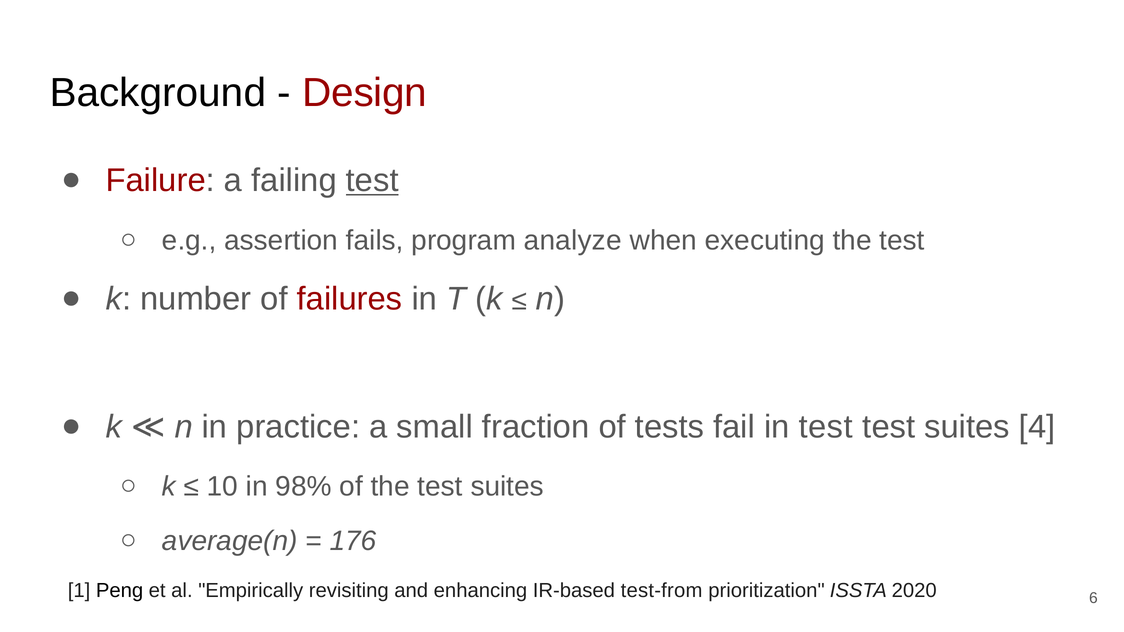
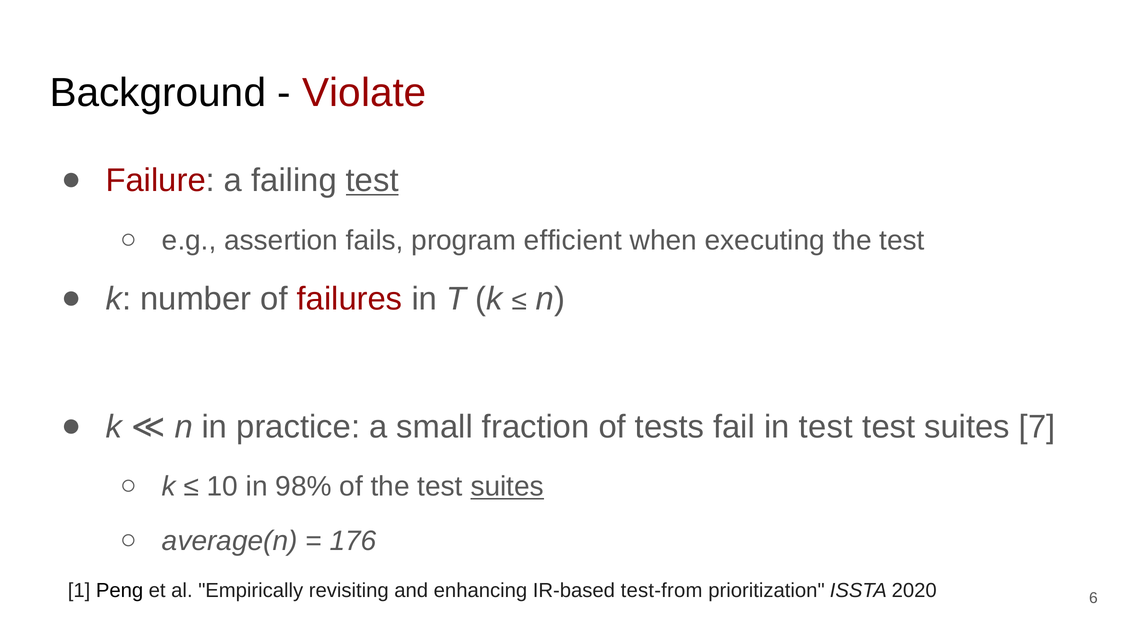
Design: Design -> Violate (364, 93)
analyze: analyze -> efficient (573, 241)
4: 4 -> 7 (1037, 427)
suites underline: none -> present (507, 487)
